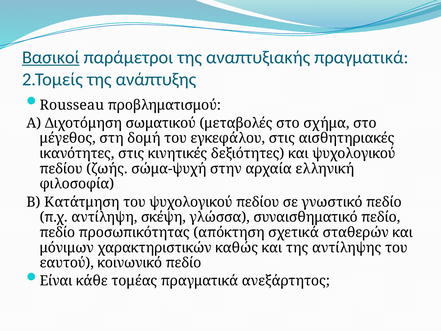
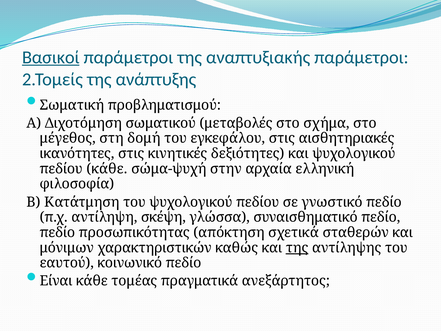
αναπτυξιακής πραγματικά: πραγματικά -> παράμετροι (361, 57)
Rousseau: Rousseau -> Σωματική (72, 105)
πεδίου ζωής: ζωής -> κάθε (107, 169)
της underline: none -> present (297, 248)
